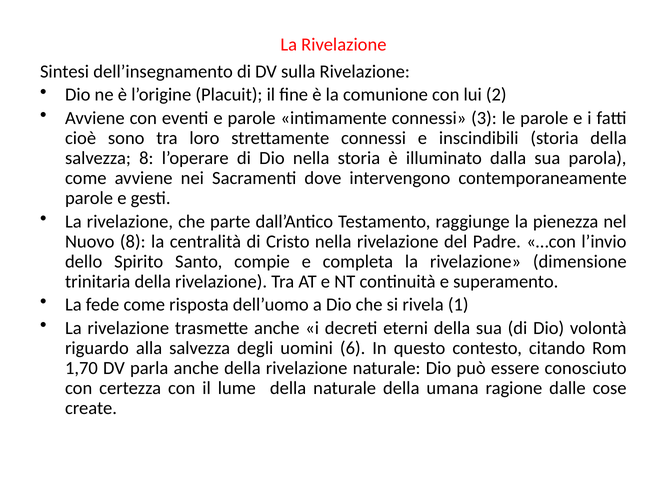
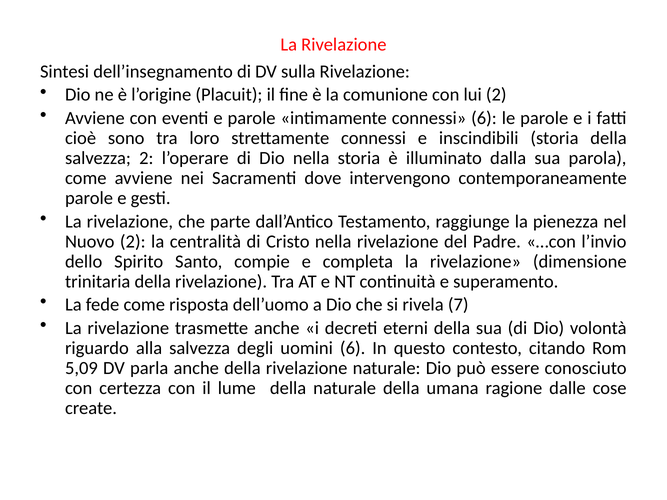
connessi 3: 3 -> 6 (484, 118)
salvezza 8: 8 -> 2 (146, 158)
Nuovo 8: 8 -> 2 (133, 242)
1: 1 -> 7 (458, 305)
1,70: 1,70 -> 5,09 (81, 368)
